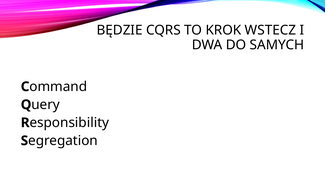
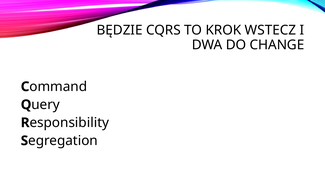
SAMYCH: SAMYCH -> CHANGE (277, 45)
